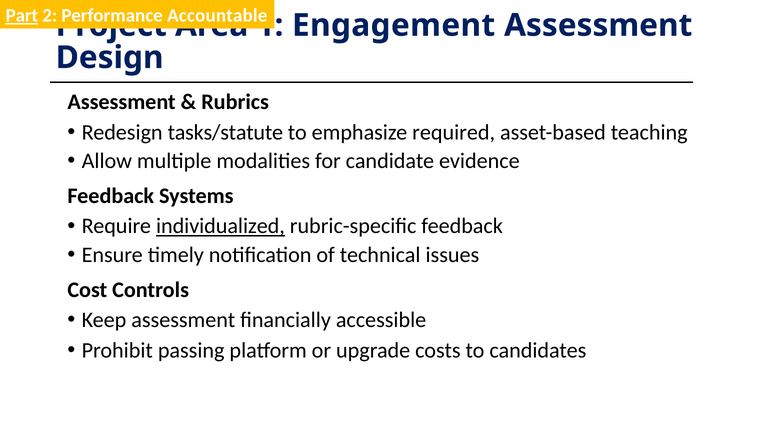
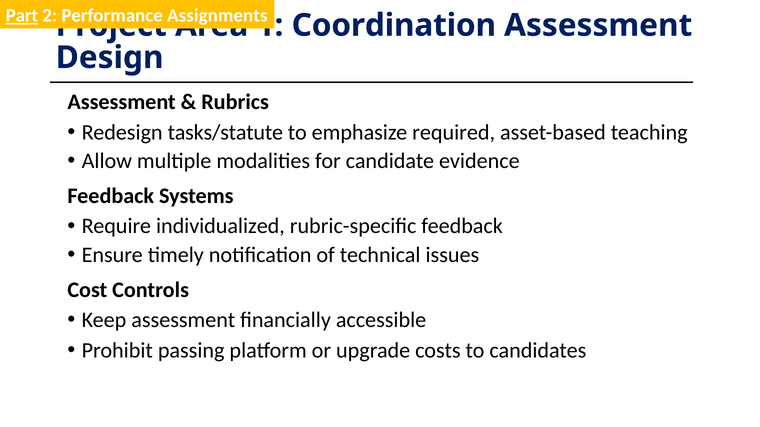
Accountable: Accountable -> Assignments (217, 16)
Engagement: Engagement -> Coordination (394, 25)
individualized underline: present -> none (220, 226)
